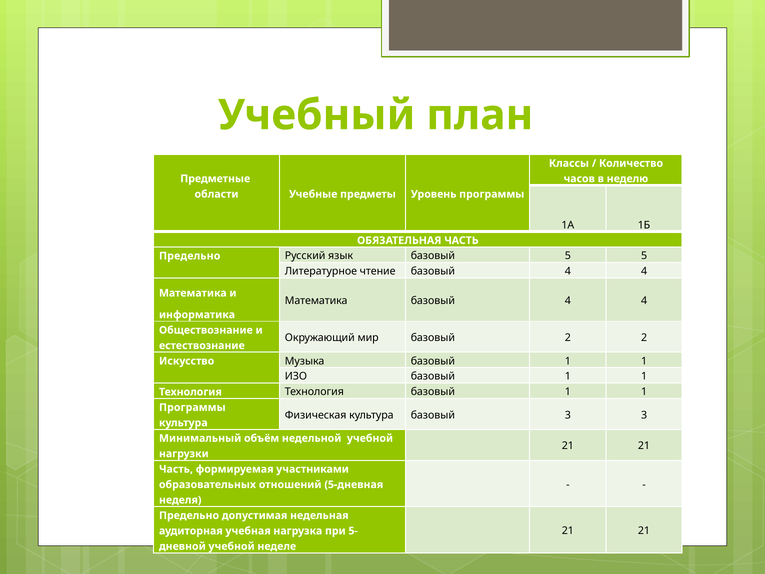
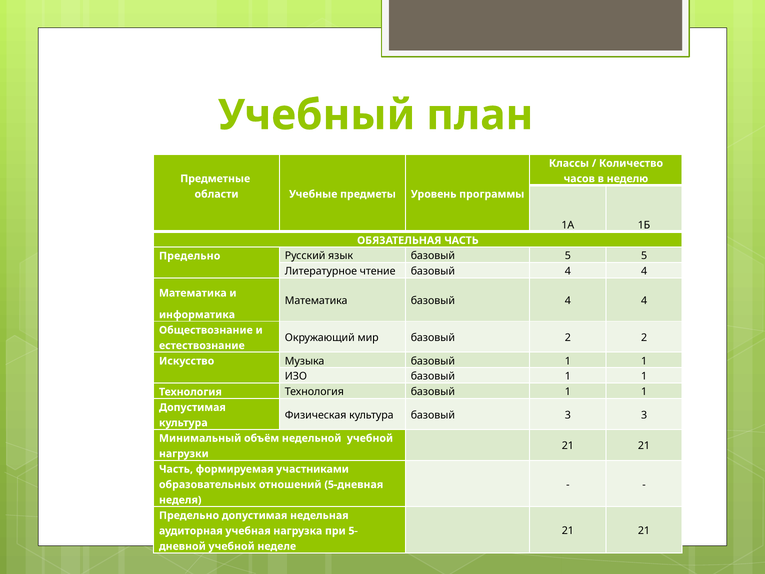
Программы: Программы -> Допустимая (192, 407)
